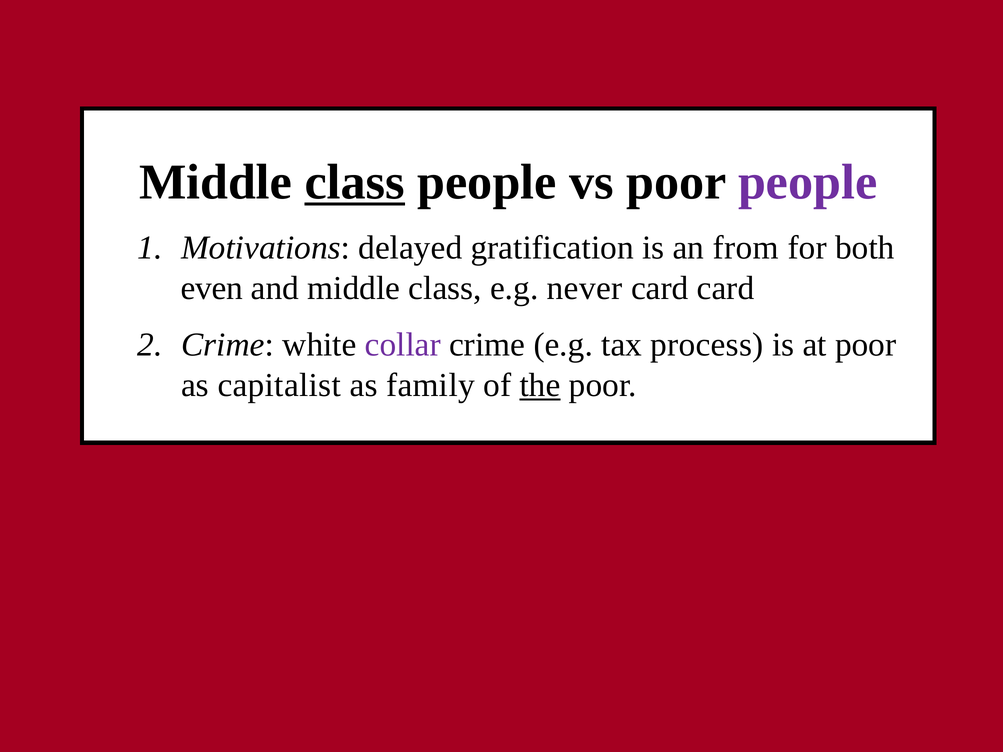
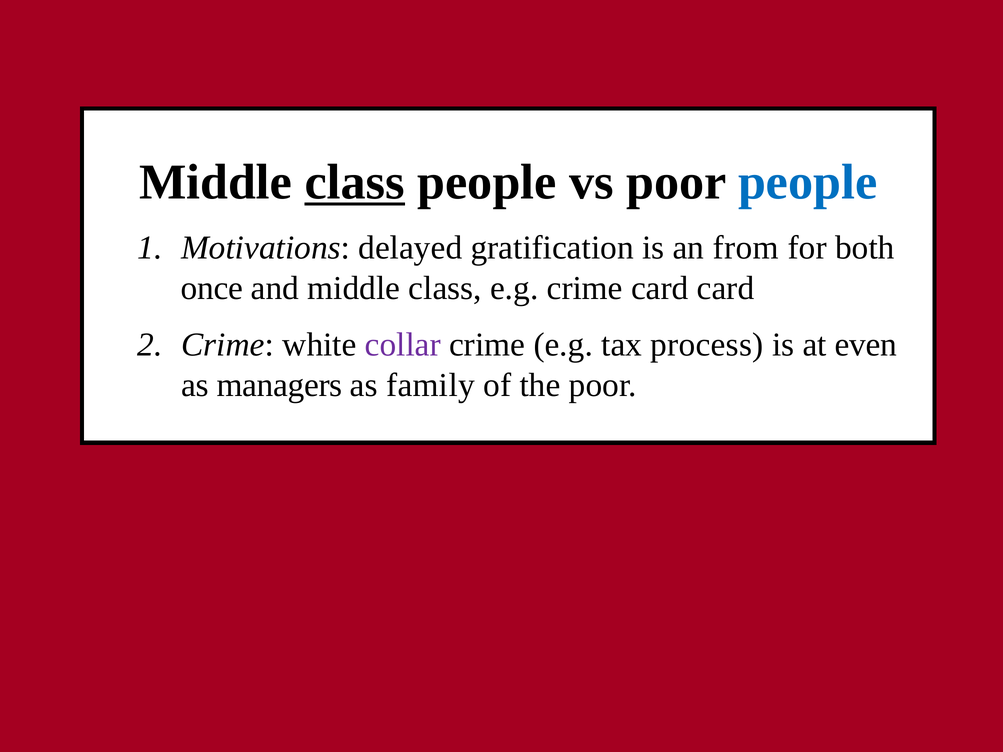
people colour: purple -> blue (808, 182)
even: even -> once (212, 288)
e.g never: never -> crime (585, 288)
at poor: poor -> even (866, 345)
capitalist: capitalist -> managers (280, 385)
the underline: present -> none (540, 385)
